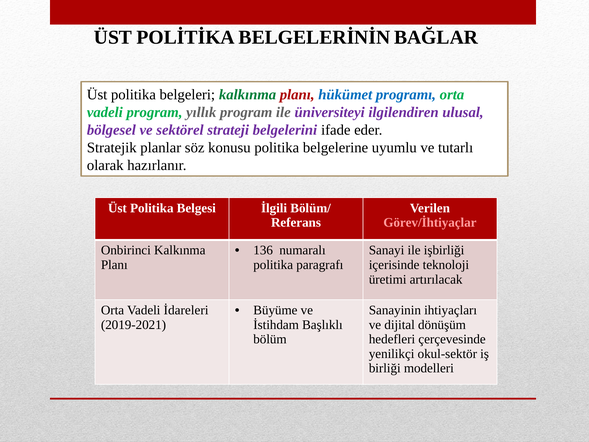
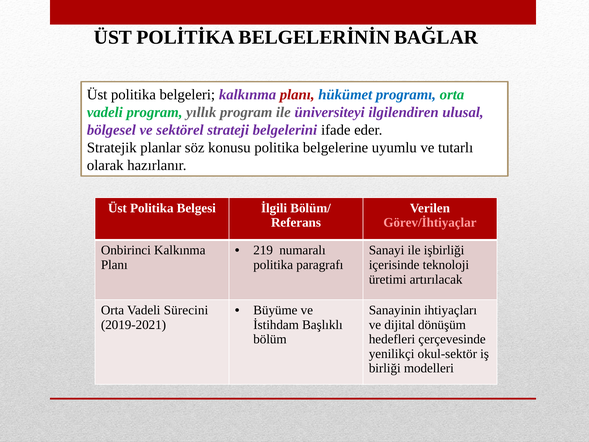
kalkınma colour: green -> purple (248, 94)
136: 136 -> 219 (263, 250)
İdareleri: İdareleri -> Sürecini (186, 310)
